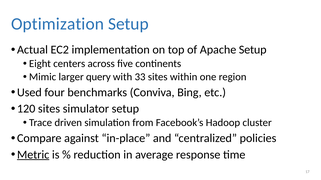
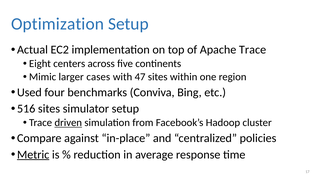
Apache Setup: Setup -> Trace (253, 50)
query: query -> cases (98, 77)
33: 33 -> 47 (140, 77)
120: 120 -> 516 (26, 109)
driven underline: none -> present (68, 123)
